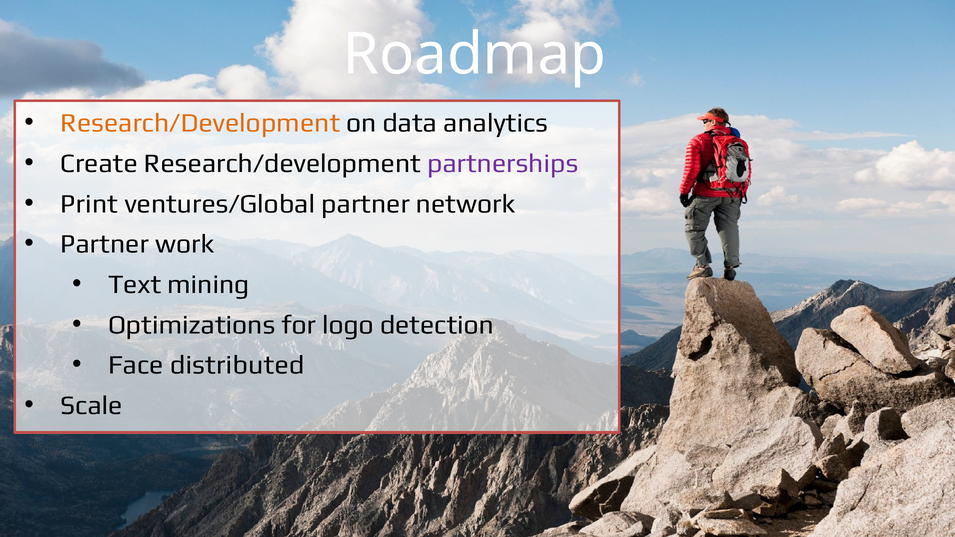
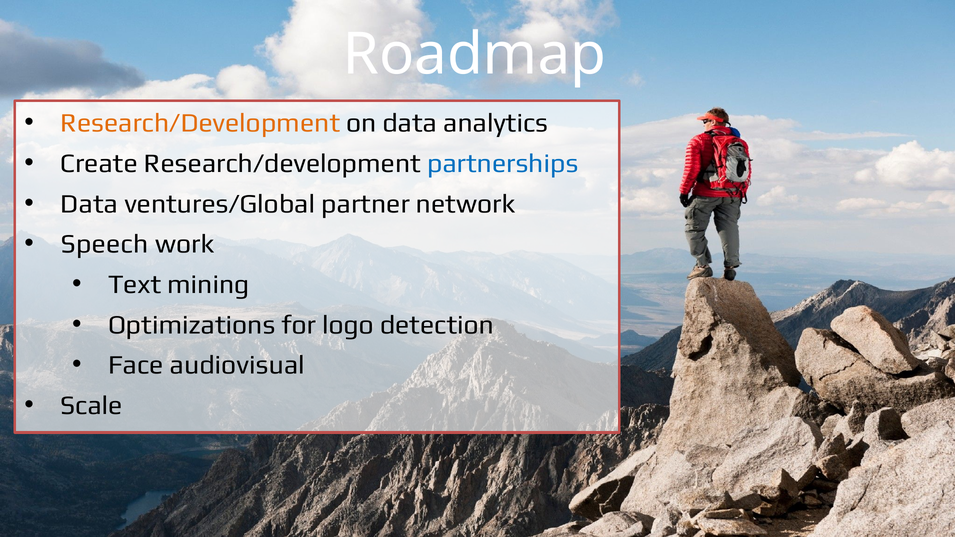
partnerships colour: purple -> blue (503, 164)
Print: Print -> Data (89, 204)
Partner: Partner -> Speech (105, 244)
distributed: distributed -> audiovisual (237, 365)
